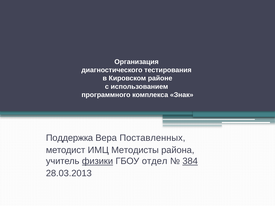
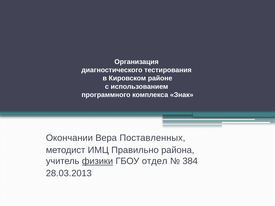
Поддержка: Поддержка -> Окончании (69, 138)
Методисты: Методисты -> Правильно (135, 150)
384 underline: present -> none (190, 161)
